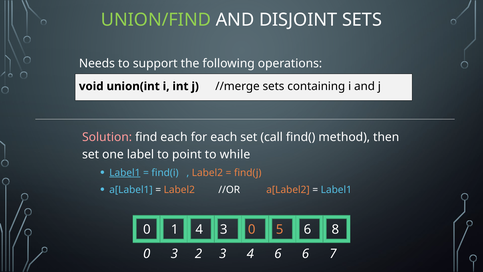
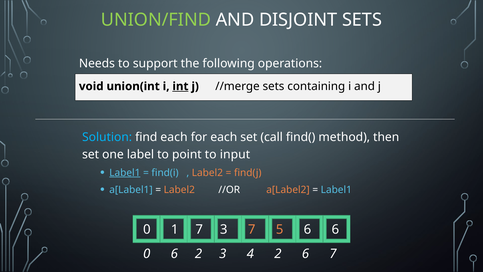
int underline: none -> present (180, 86)
Solution colour: pink -> light blue (107, 137)
while: while -> input (235, 154)
1 4: 4 -> 7 (199, 229)
3 0: 0 -> 7 (252, 229)
6 8: 8 -> 6 (335, 229)
0 3: 3 -> 6 (174, 253)
4 6: 6 -> 2 (278, 253)
